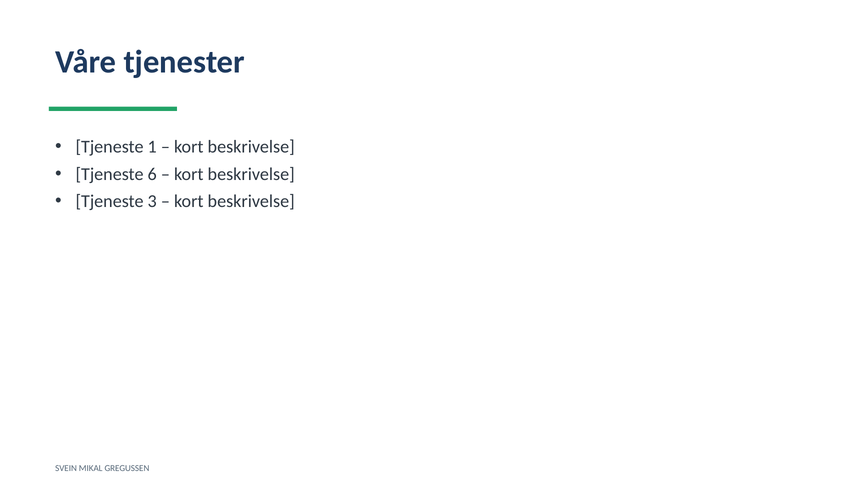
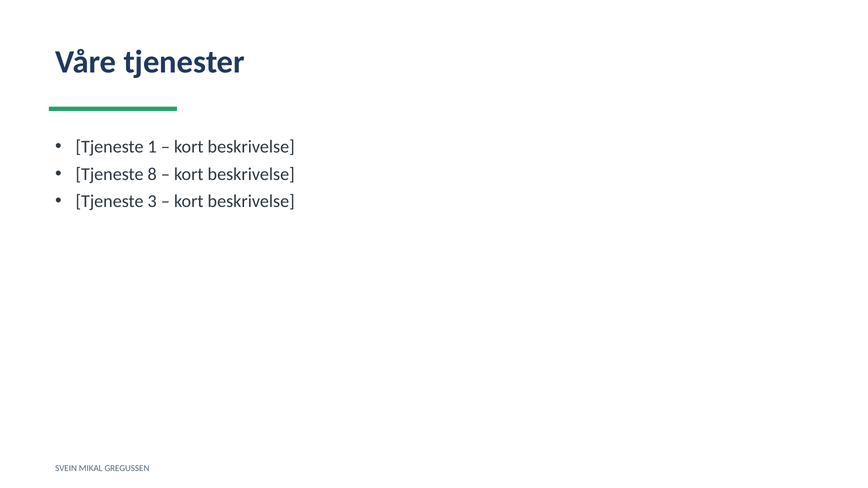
6: 6 -> 8 (152, 174)
